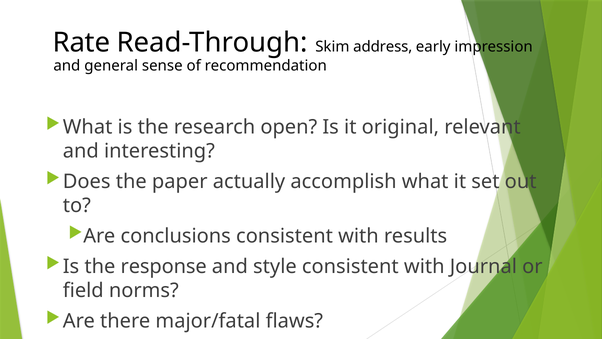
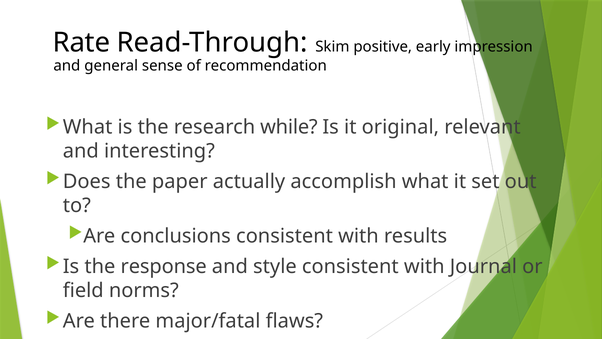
address: address -> positive (383, 47)
open: open -> while (289, 127)
